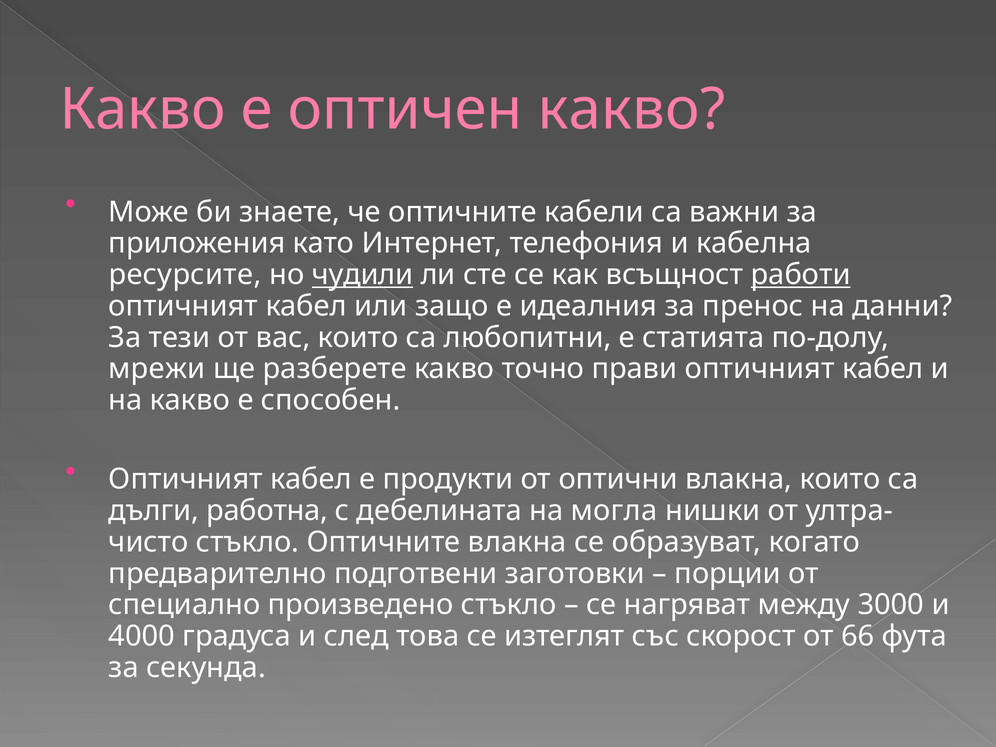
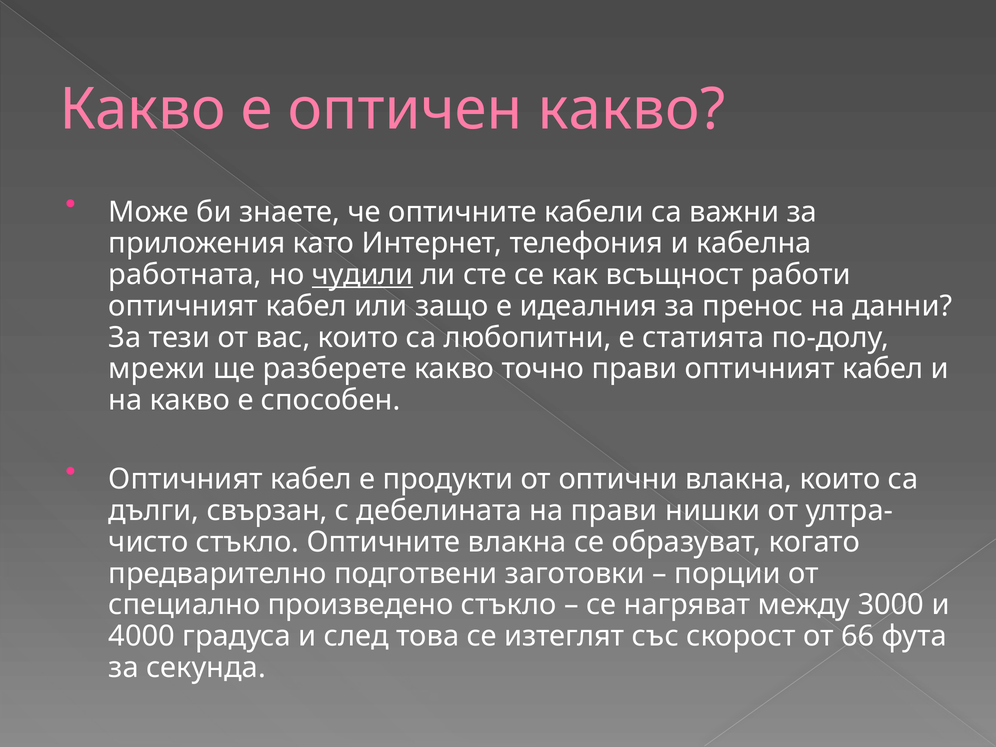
ресурсите: ресурсите -> работната (185, 275)
работи underline: present -> none (801, 275)
работна: работна -> свързан (267, 511)
на могла: могла -> прави (614, 511)
